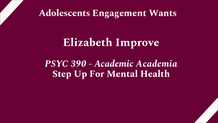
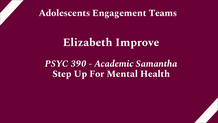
Wants: Wants -> Teams (163, 13)
Academia: Academia -> Samantha (157, 63)
